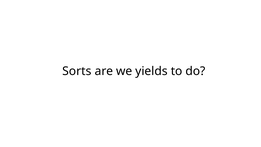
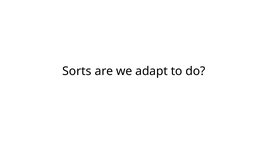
yields: yields -> adapt (152, 71)
